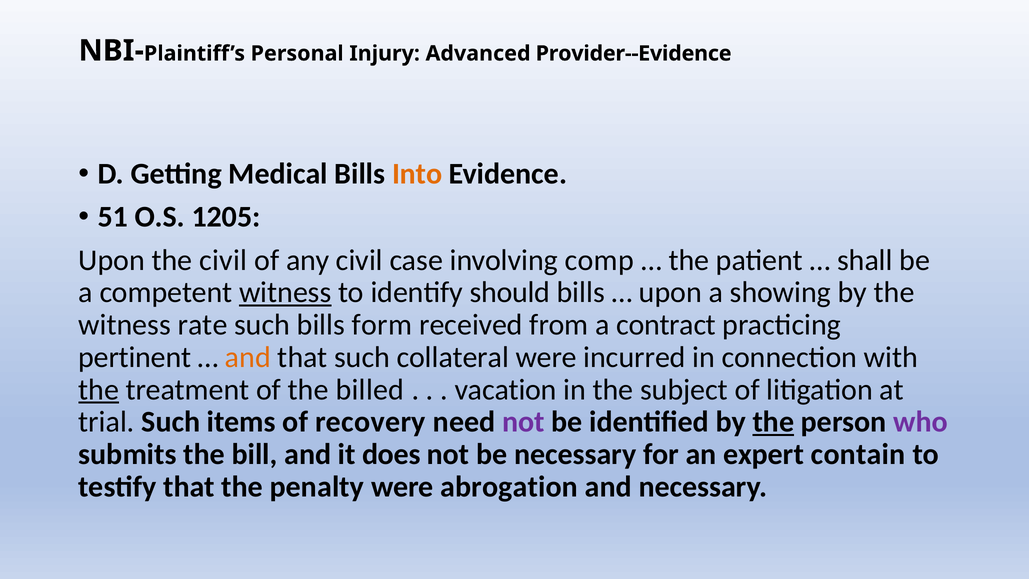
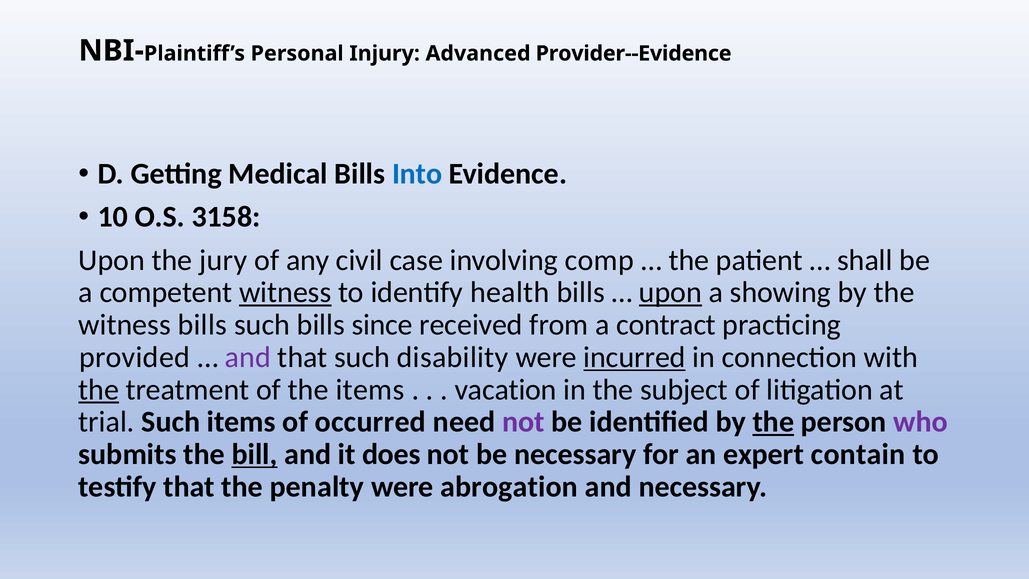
Into colour: orange -> blue (417, 174)
51: 51 -> 10 (113, 217)
1205: 1205 -> 3158 (226, 217)
the civil: civil -> jury (223, 260)
should: should -> health (510, 292)
upon underline: none -> present (670, 292)
witness rate: rate -> bills (202, 325)
form: form -> since (382, 325)
pertinent: pertinent -> provided (134, 357)
and colour: orange -> purple (248, 357)
collateral: collateral -> disability (453, 357)
incurred underline: none -> present (635, 357)
the billed: billed -> items (370, 390)
recovery: recovery -> occurred (370, 422)
bill underline: none -> present (254, 454)
